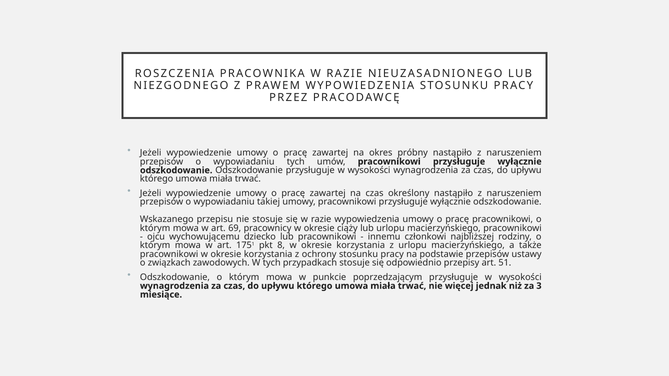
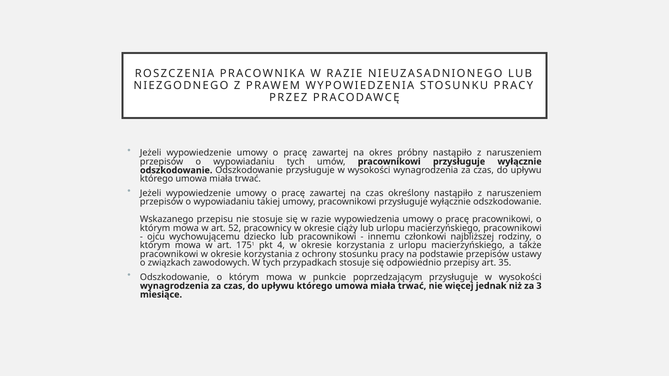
69: 69 -> 52 (235, 228)
8: 8 -> 4 (281, 246)
51: 51 -> 35 (505, 263)
